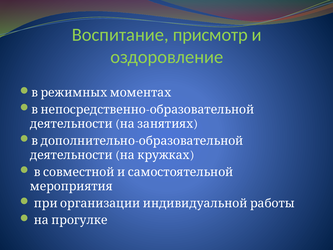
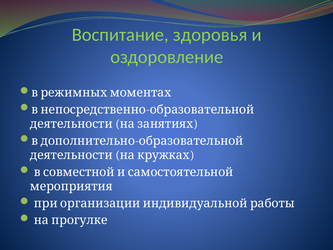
присмотр: присмотр -> здоровья (210, 35)
